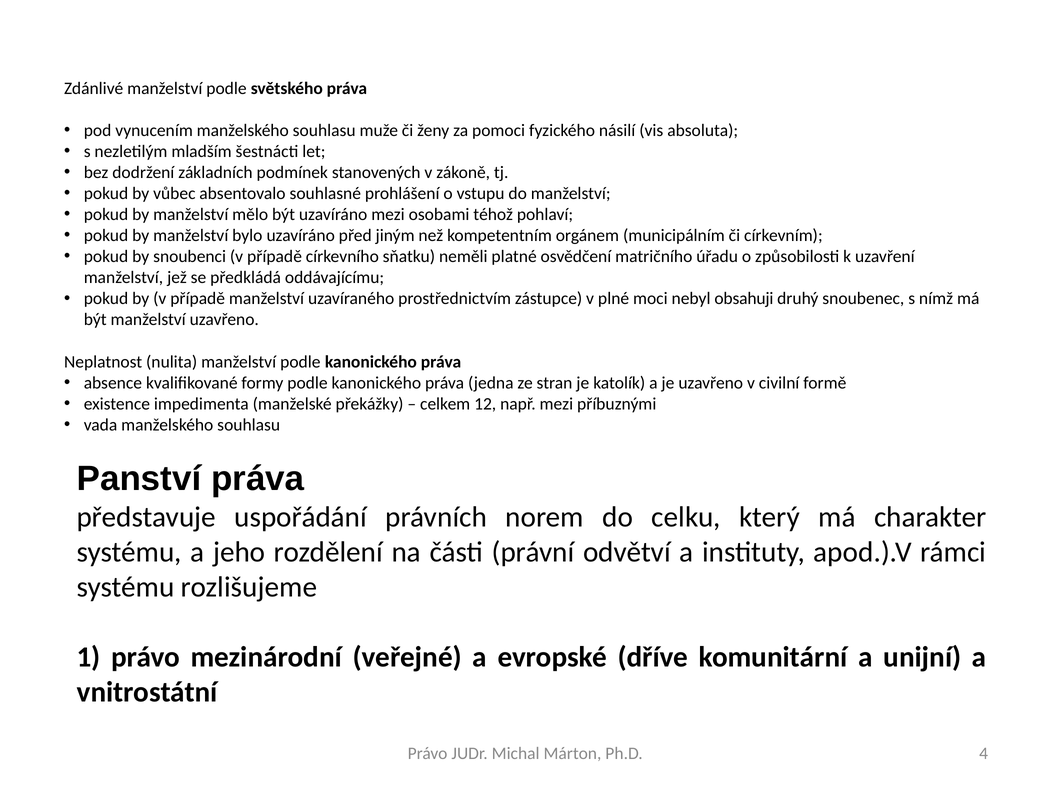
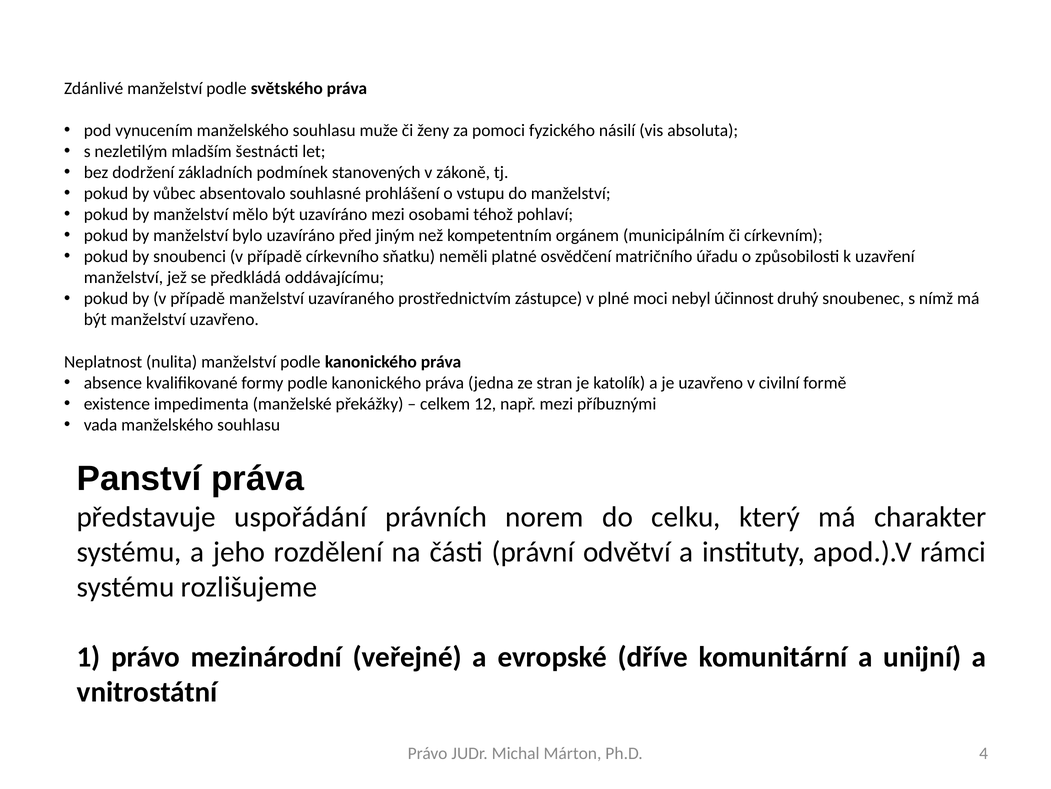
obsahuji: obsahuji -> účinnost (744, 298)
